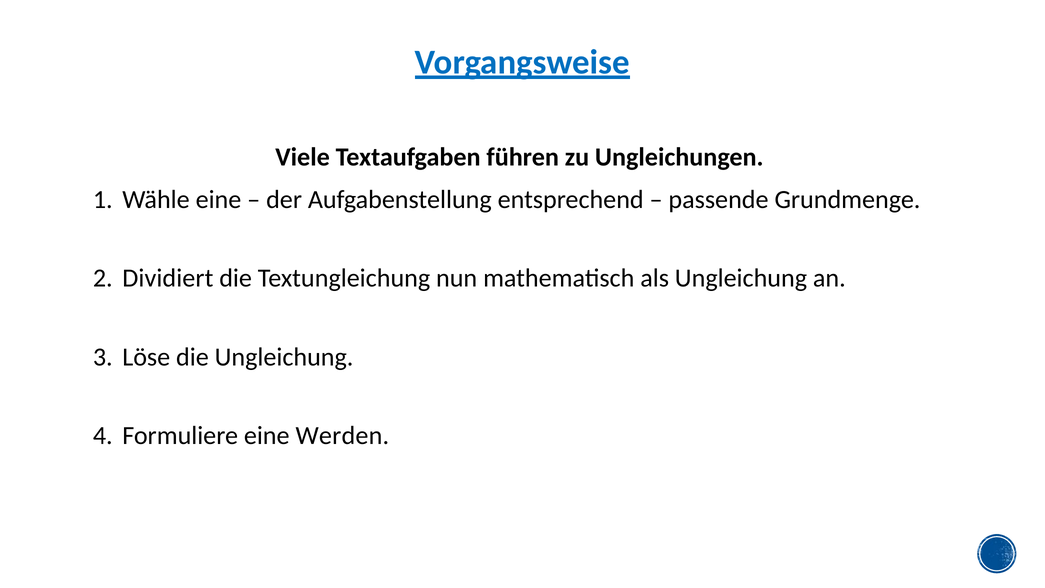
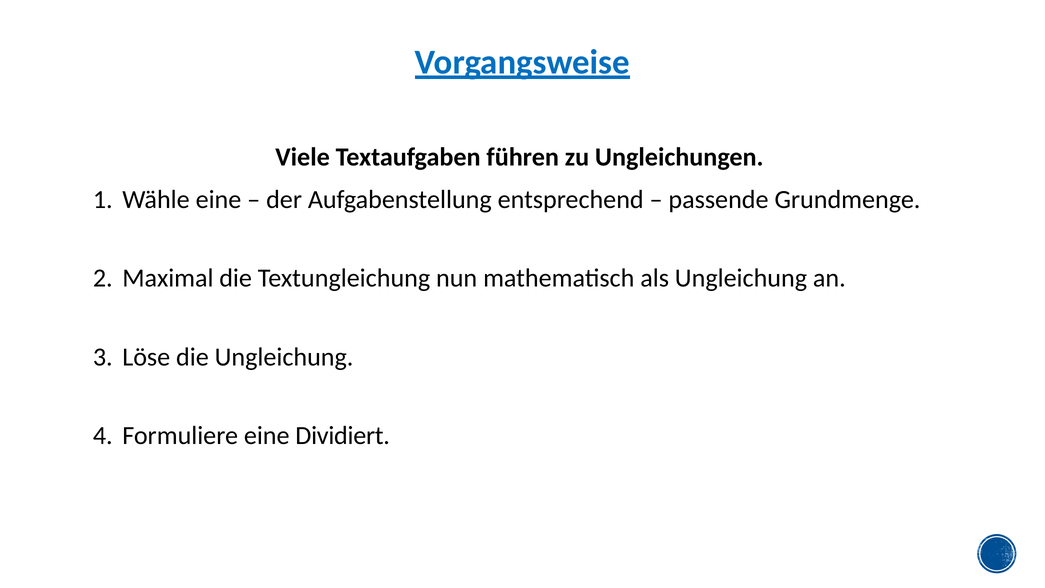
Dividiert: Dividiert -> Maximal (168, 278)
Werden: Werden -> Dividiert (343, 435)
